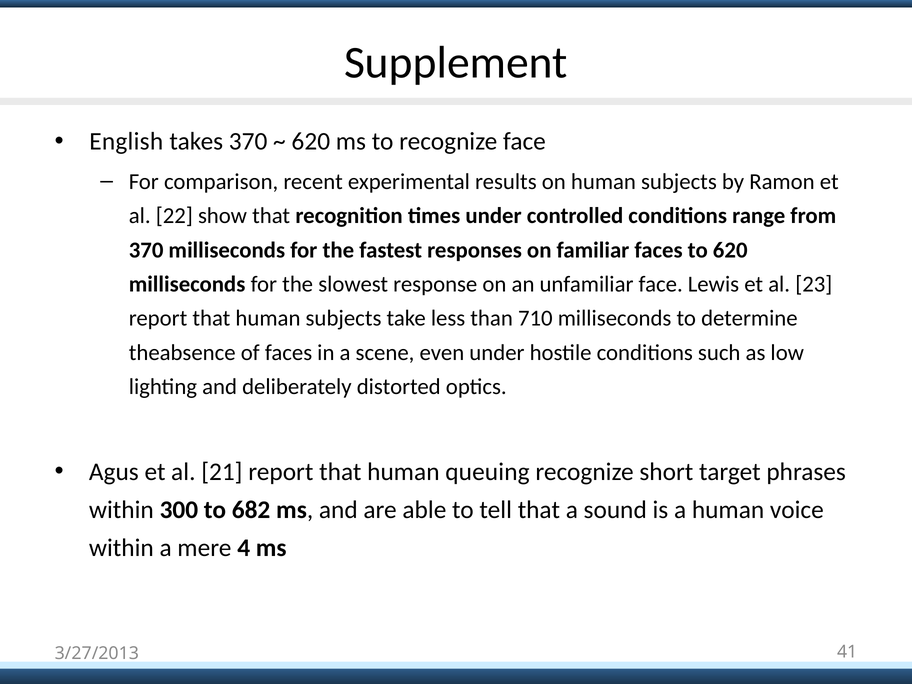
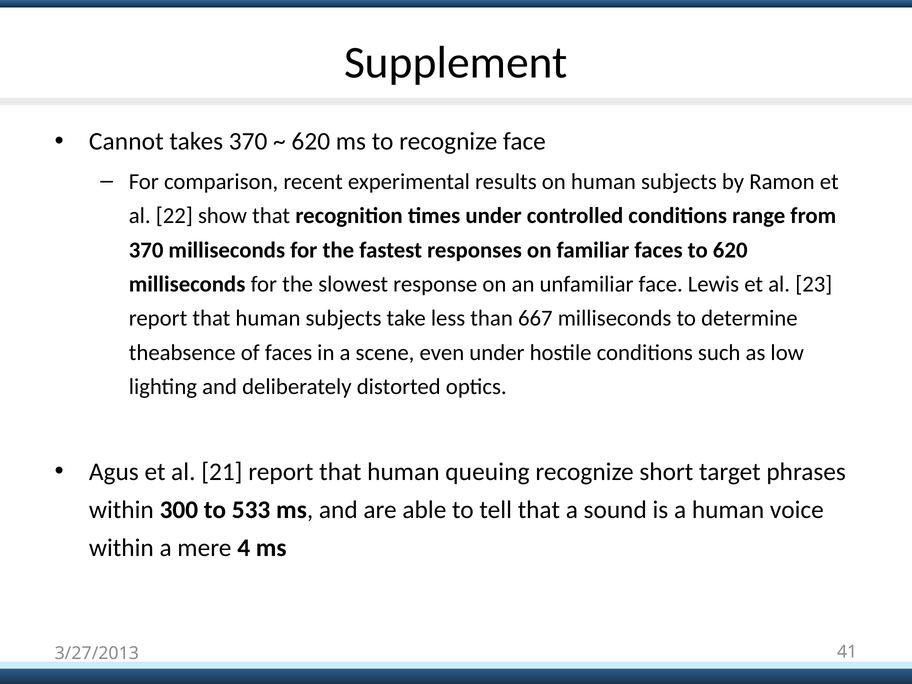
English: English -> Cannot (126, 142)
710: 710 -> 667 (535, 318)
682: 682 -> 533 (251, 510)
